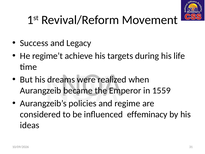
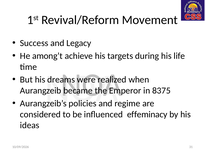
regime’t: regime’t -> among’t (47, 56)
1559: 1559 -> 8375 (161, 90)
